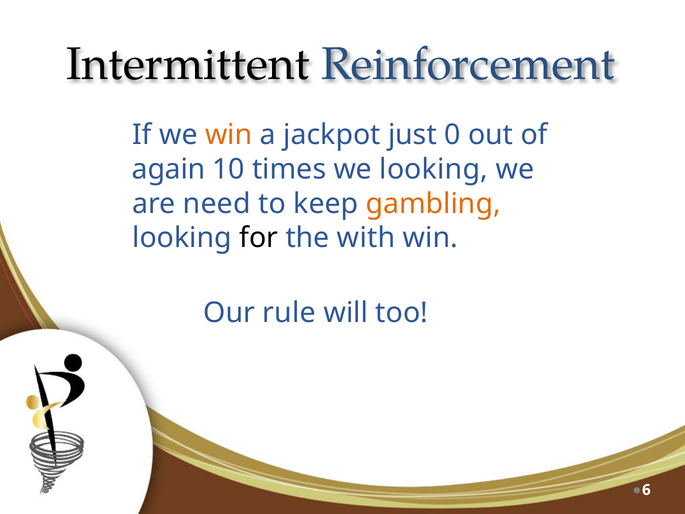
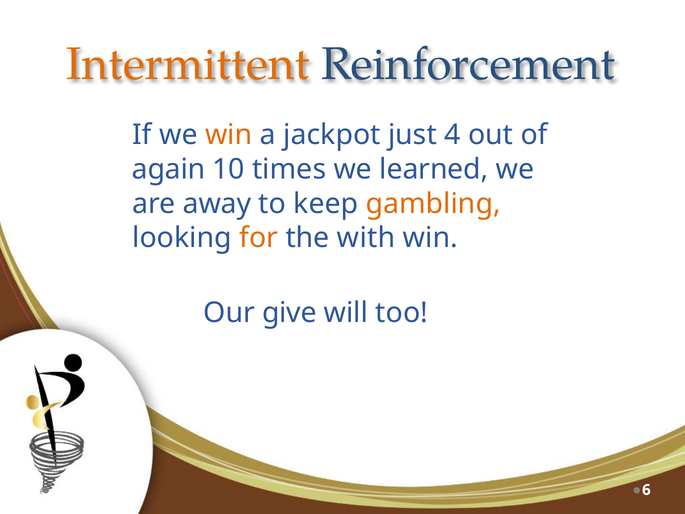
Intermittent colour: black -> orange (188, 64)
0: 0 -> 4 (453, 135)
we looking: looking -> learned (434, 169)
need: need -> away (217, 204)
for colour: black -> orange (259, 238)
rule: rule -> give (289, 313)
